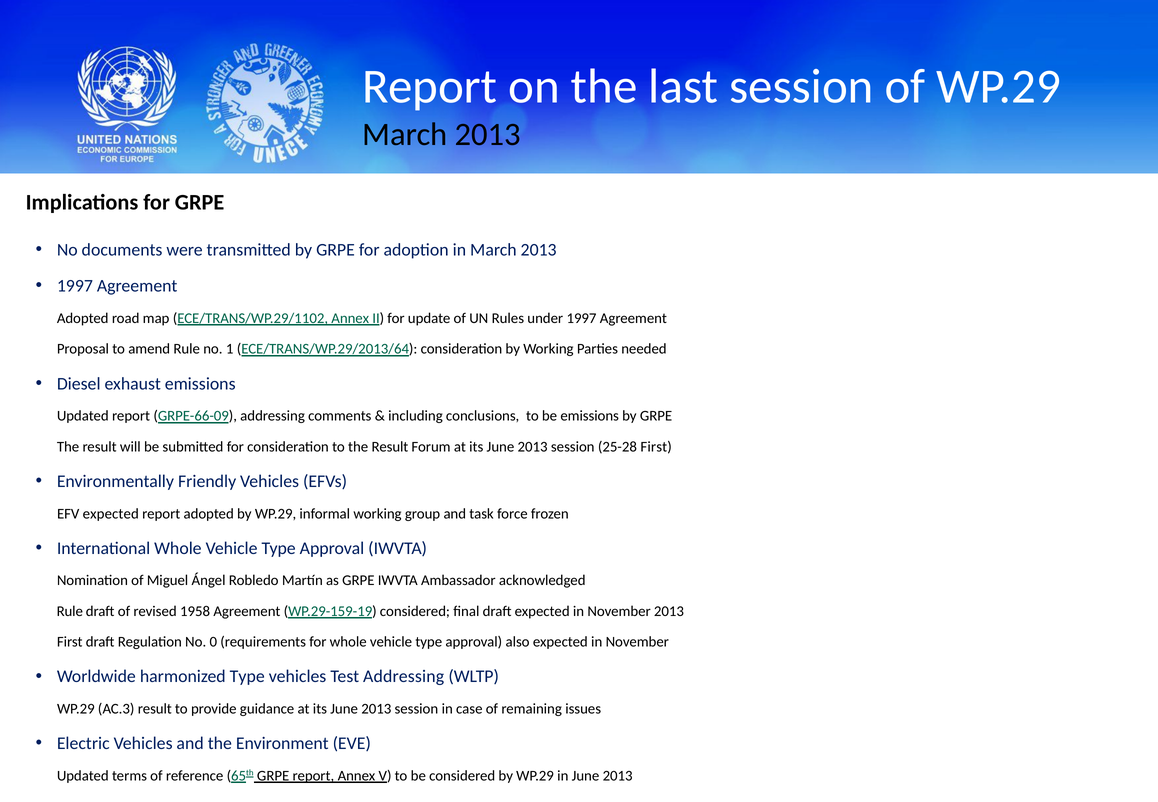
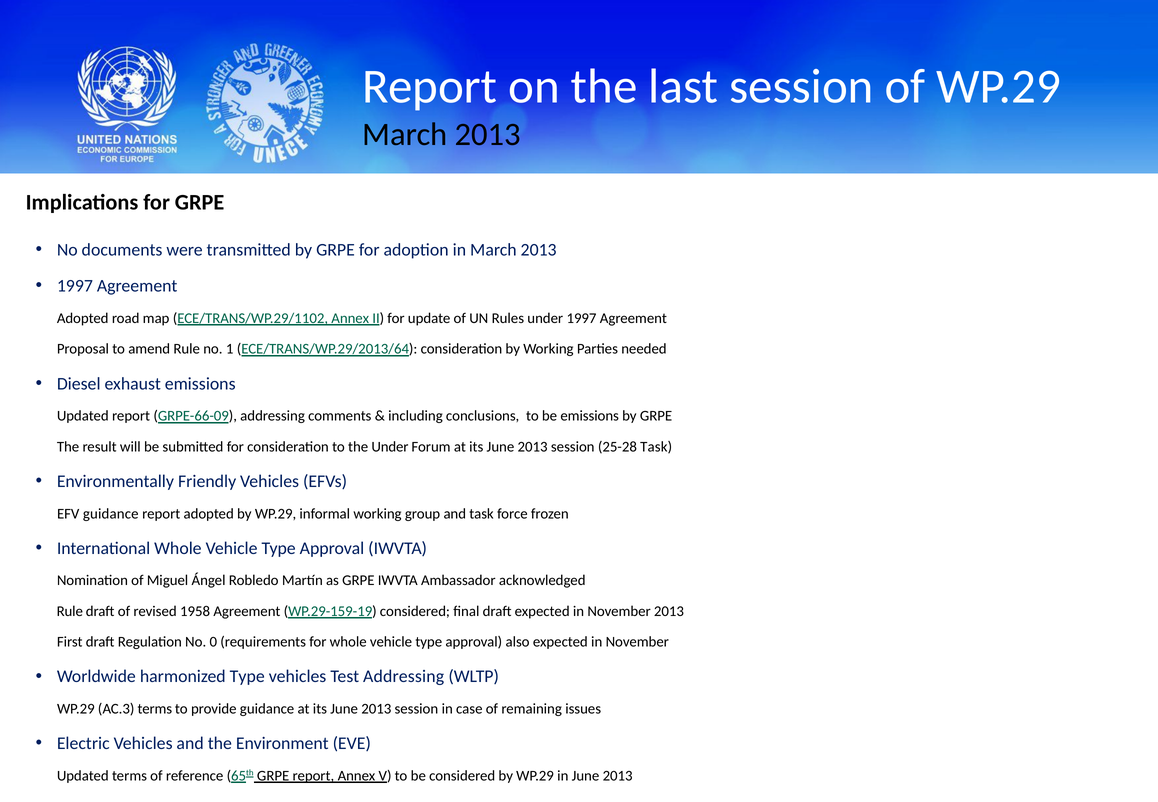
to the Result: Result -> Under (390, 447)
25-28 First: First -> Task (656, 447)
EFV expected: expected -> guidance (111, 513)
AC.3 result: result -> terms (155, 708)
